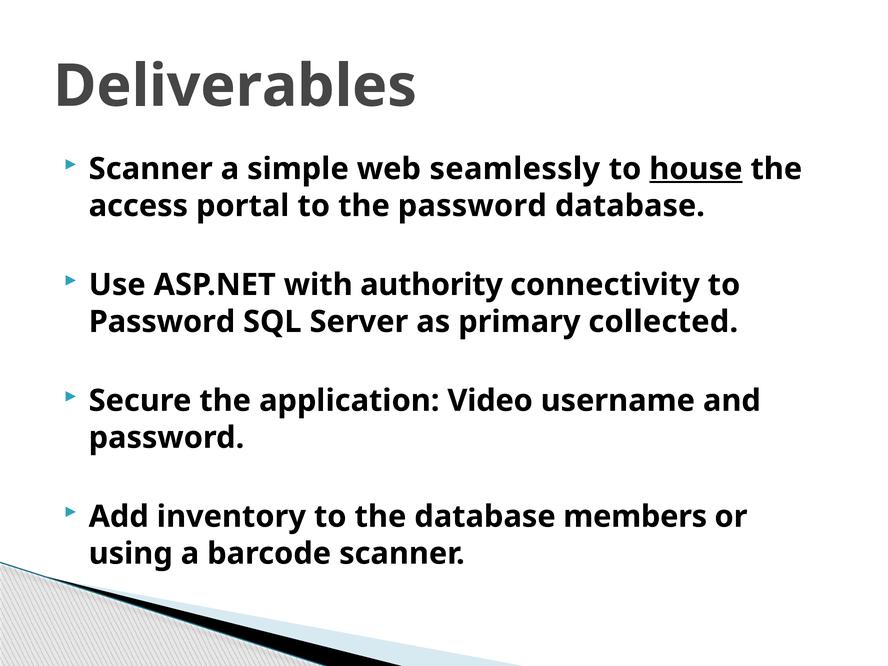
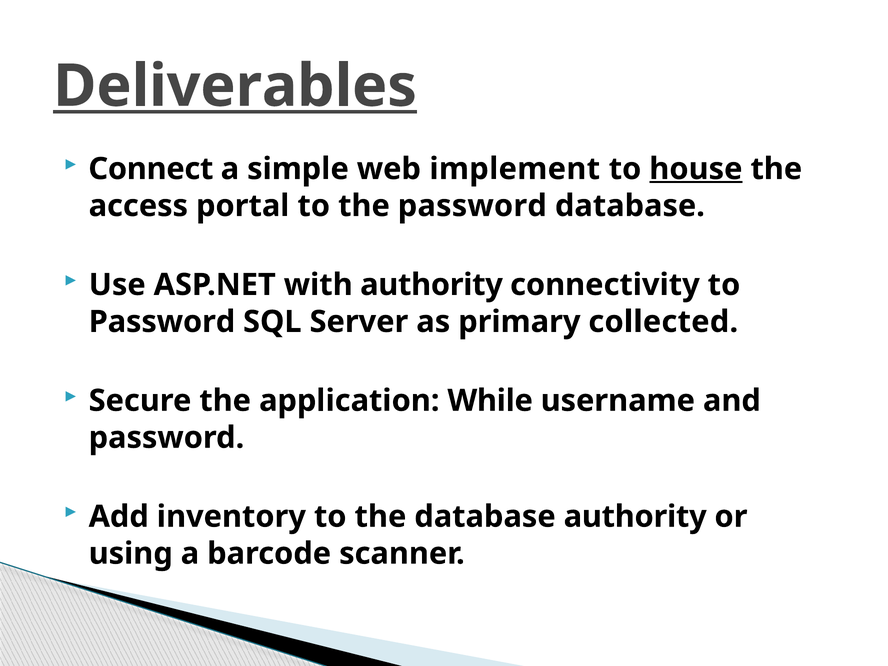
Deliverables underline: none -> present (235, 86)
Scanner: Scanner -> Connect (151, 169)
seamlessly: seamlessly -> implement (515, 169)
Video: Video -> While (490, 401)
database members: members -> authority (635, 517)
